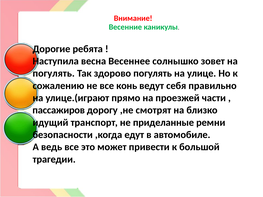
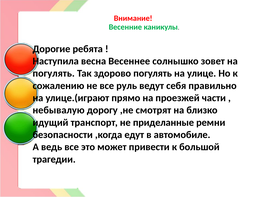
конь: конь -> руль (127, 86)
пассажиров: пассажиров -> небывалую (59, 110)
